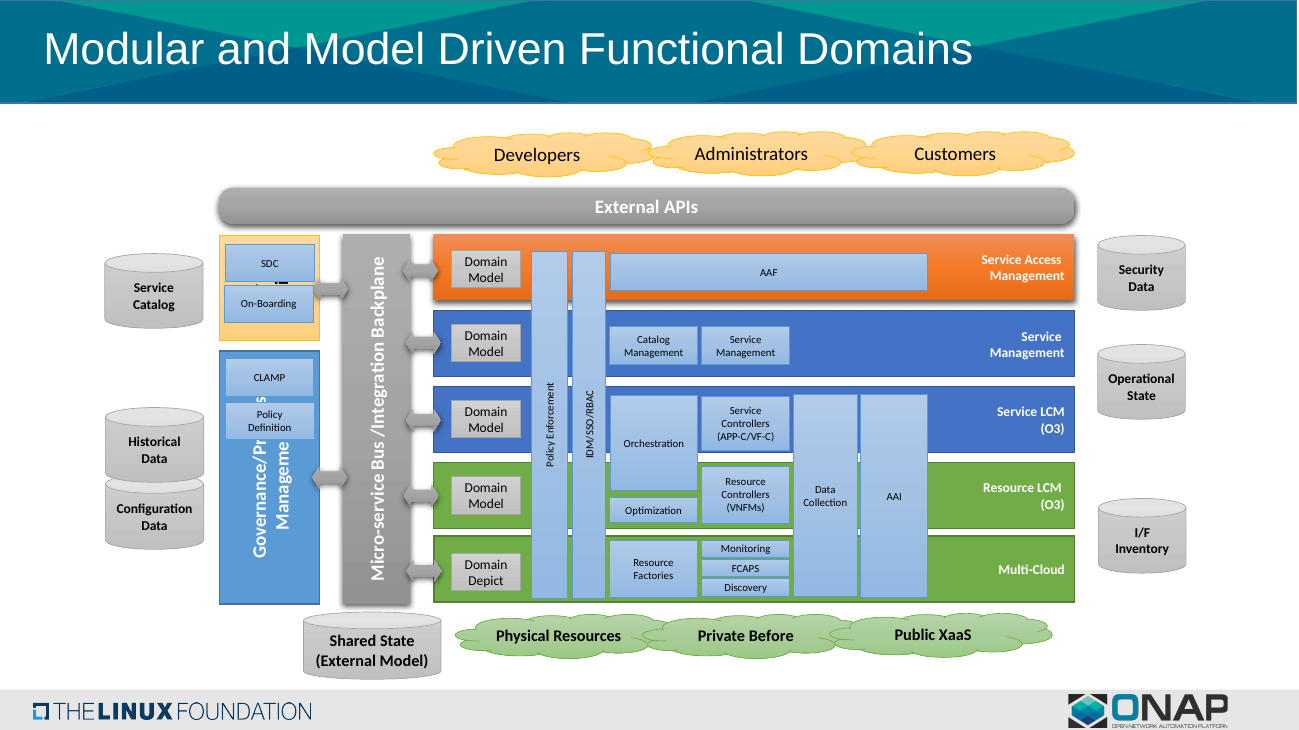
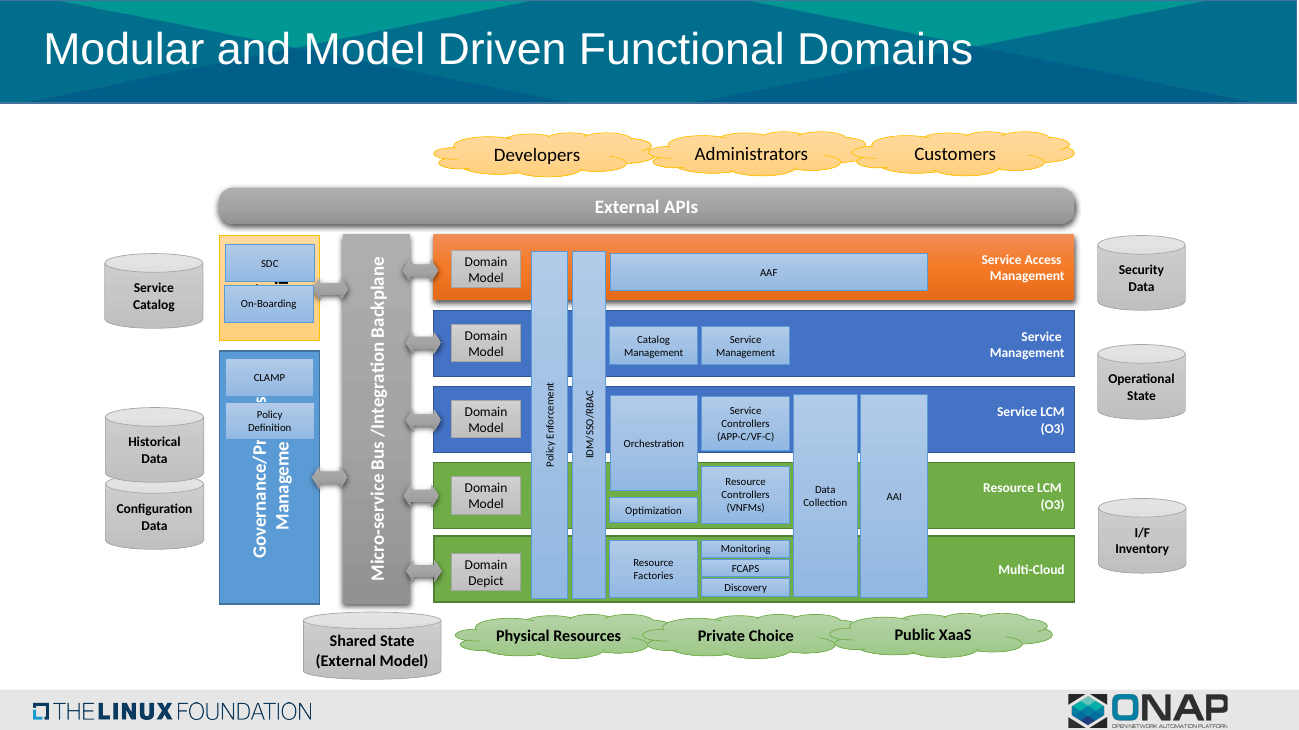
Before: Before -> Choice (771, 637)
